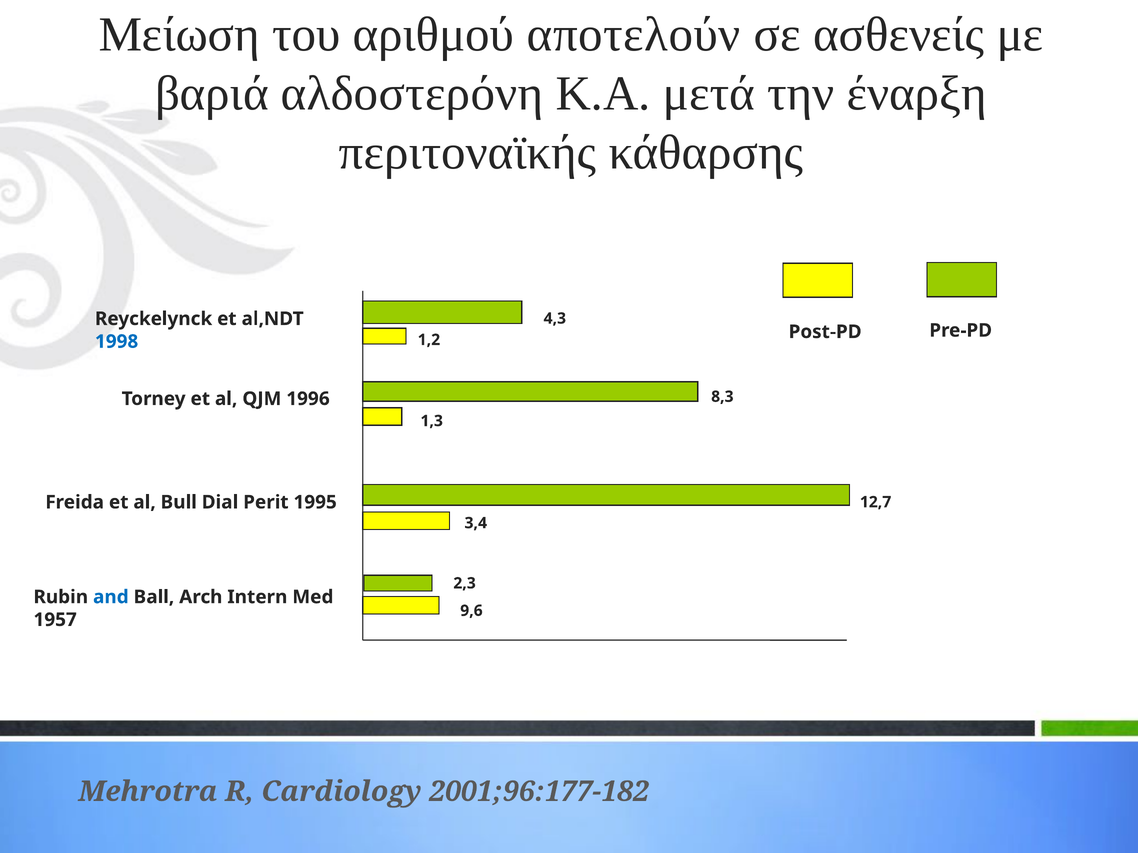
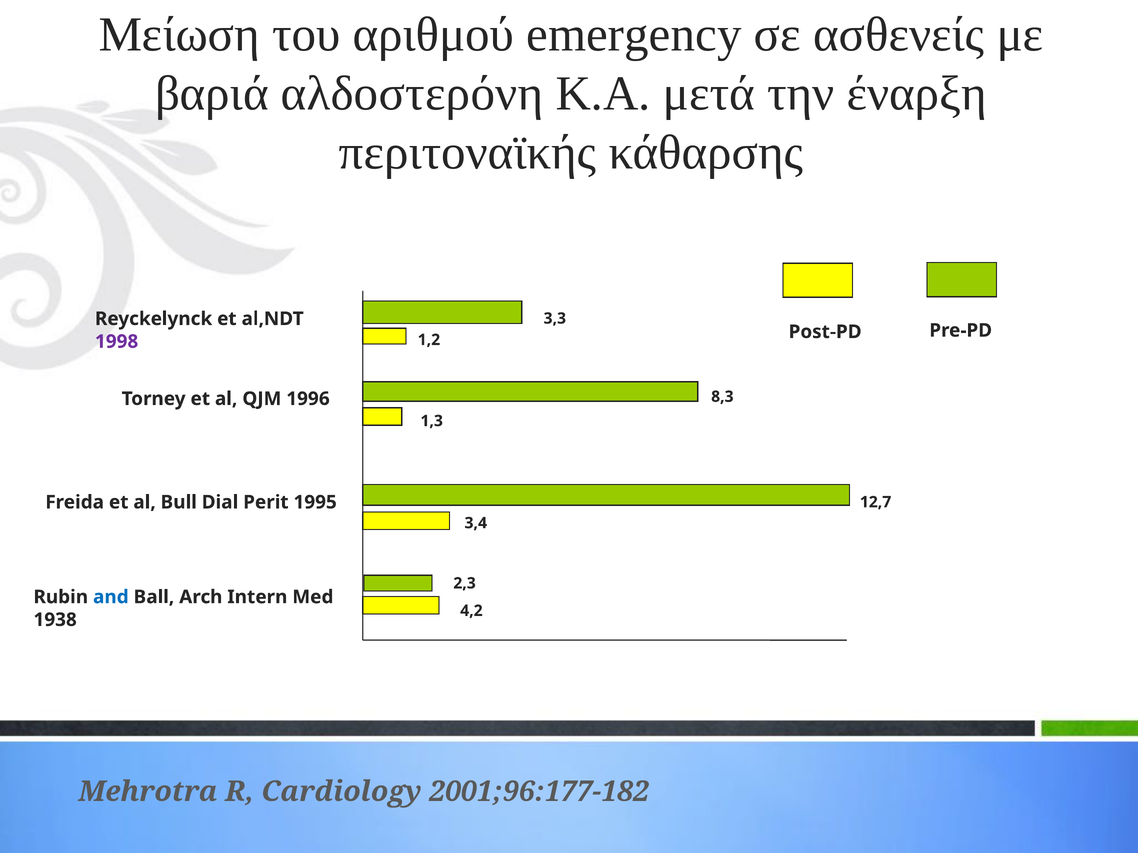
αποτελούν: αποτελούν -> emergency (634, 35)
4,3: 4,3 -> 3,3 (555, 319)
1998 colour: blue -> purple (117, 342)
9,6: 9,6 -> 4,2 (471, 611)
1957: 1957 -> 1938 (55, 620)
